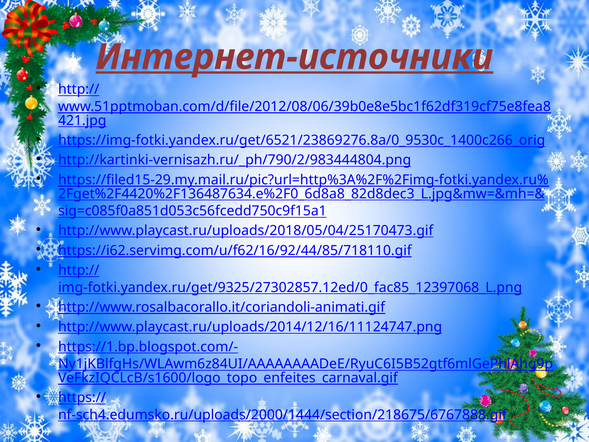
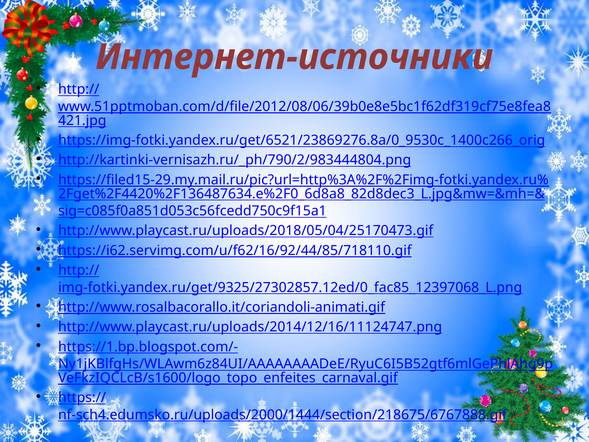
Интернет-источники underline: present -> none (294, 57)
